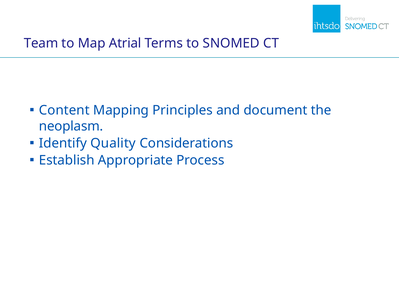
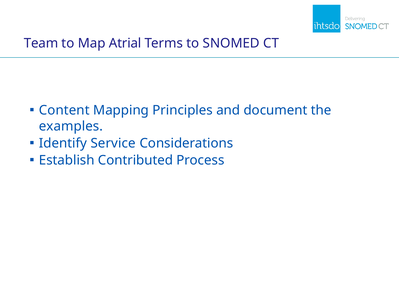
neoplasm: neoplasm -> examples (71, 126)
Quality: Quality -> Service (113, 143)
Appropriate: Appropriate -> Contributed (135, 160)
